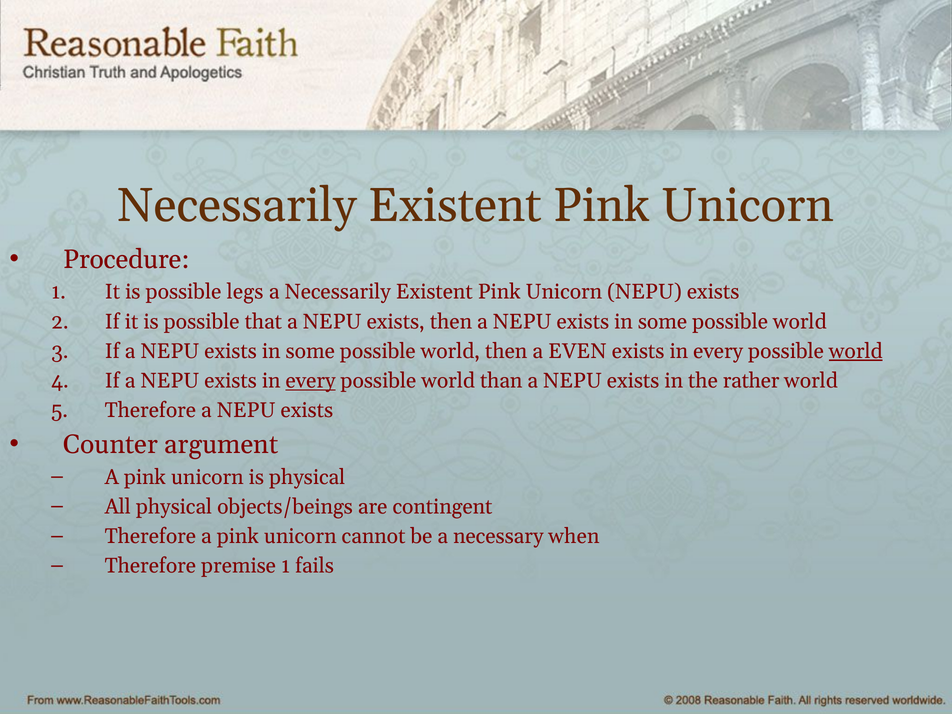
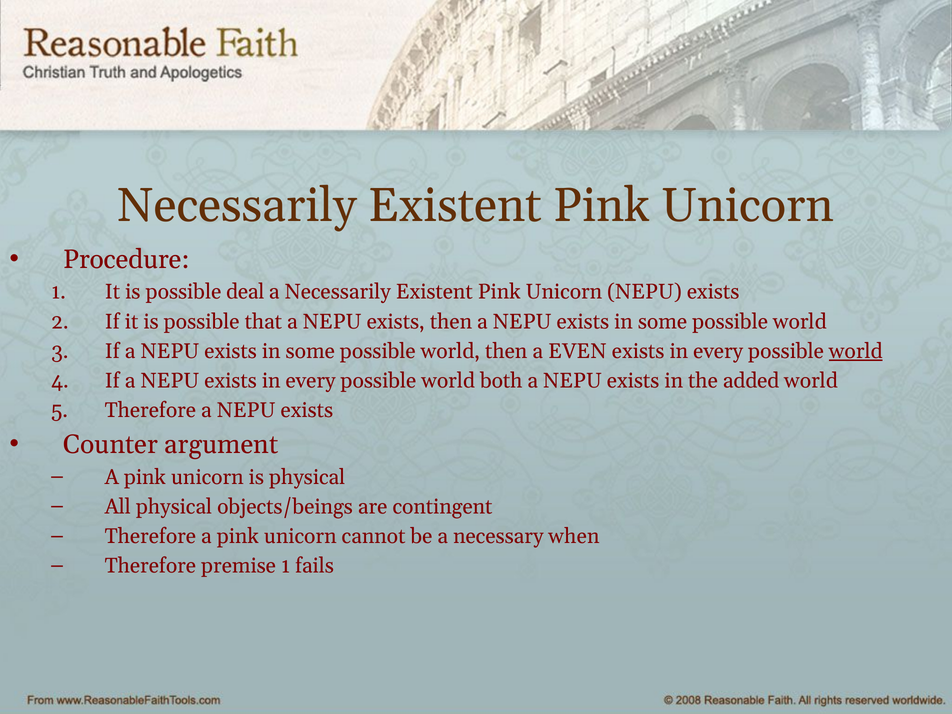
legs: legs -> deal (245, 292)
every underline: present -> none (311, 381)
than: than -> both (501, 381)
rather: rather -> added (751, 381)
